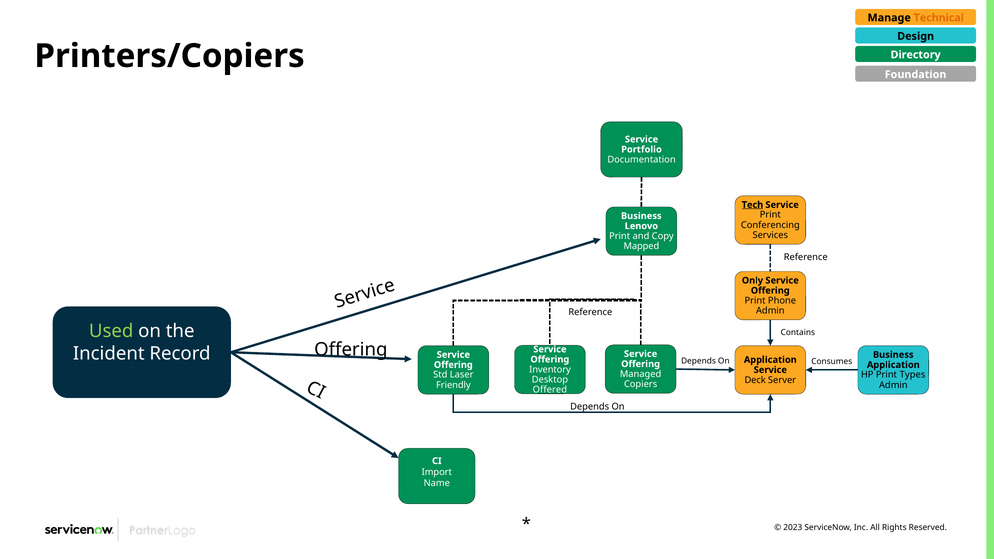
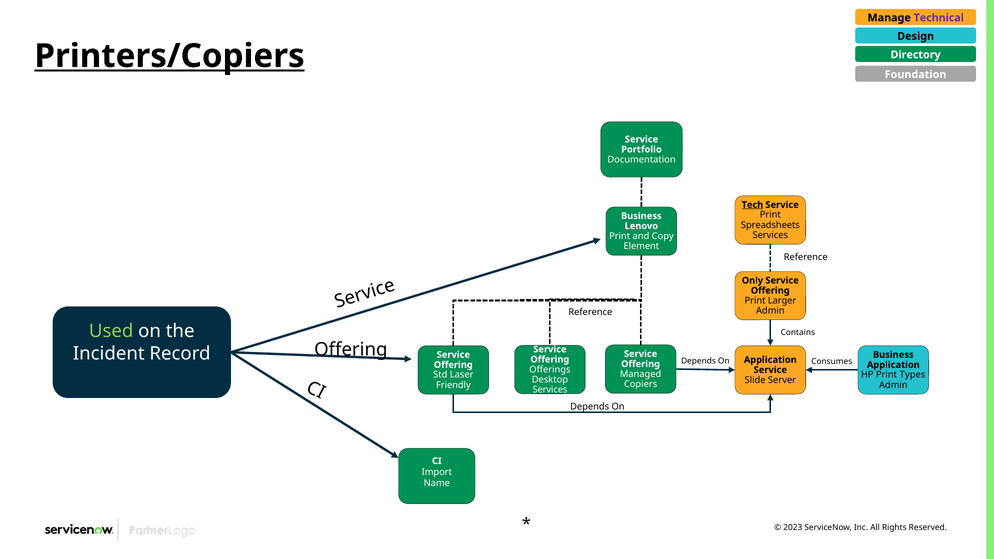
Technical colour: orange -> purple (939, 18)
Printers/Copiers underline: none -> present (170, 56)
Conferencing: Conferencing -> Spreadsheets (770, 225)
Mapped: Mapped -> Element (641, 246)
Phone: Phone -> Larger (782, 301)
Inventory: Inventory -> Offerings (550, 370)
Deck: Deck -> Slide (755, 380)
Offered: Offered -> Services (550, 390)
